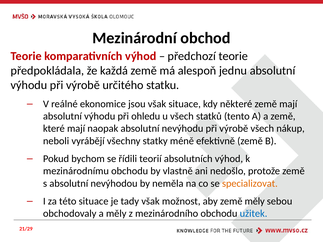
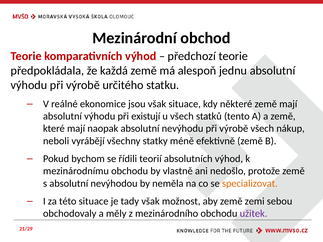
ohledu: ohledu -> existují (146, 116)
země měly: měly -> zemi (255, 201)
užitek colour: blue -> purple (254, 214)
